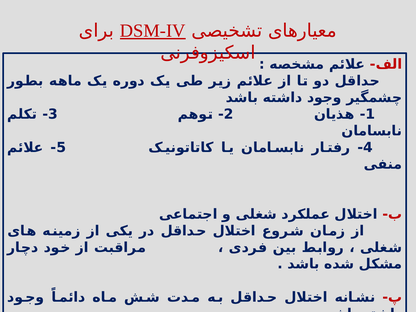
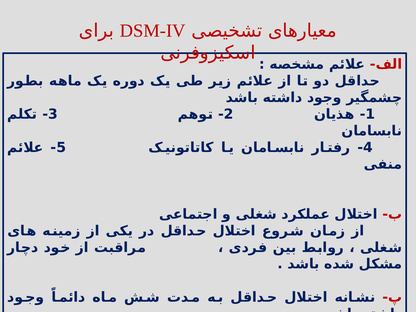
DSM-IV underline: present -> none (153, 31)
